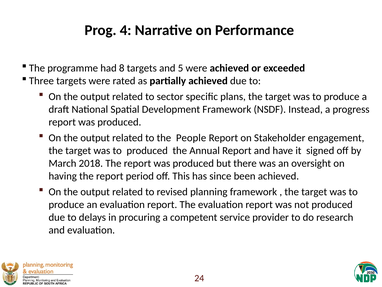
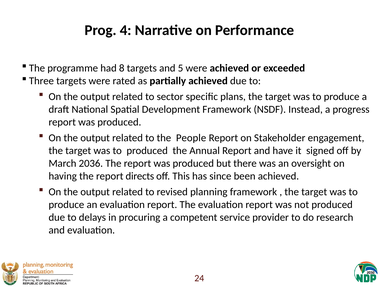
2018: 2018 -> 2036 (91, 163)
period: period -> directs (140, 176)
